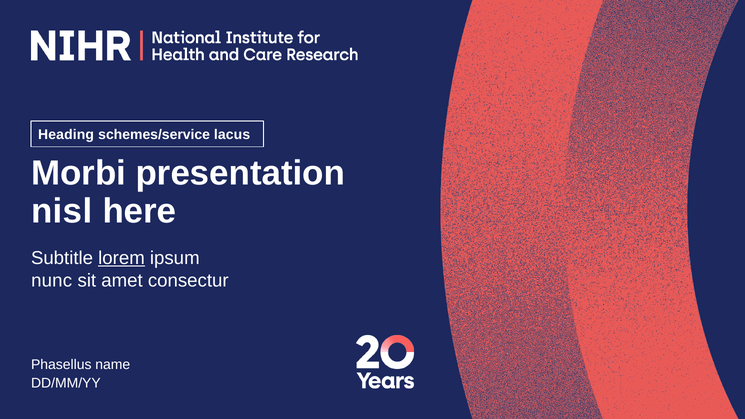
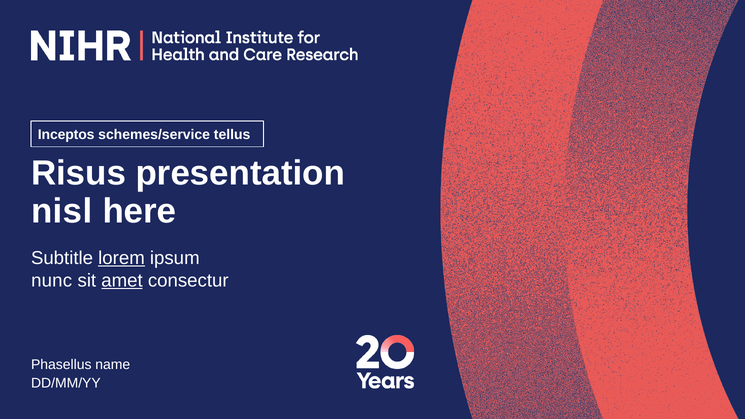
Heading: Heading -> Inceptos (66, 135)
lacus: lacus -> tellus (232, 135)
Morbi: Morbi -> Risus (79, 173)
amet underline: none -> present (122, 280)
